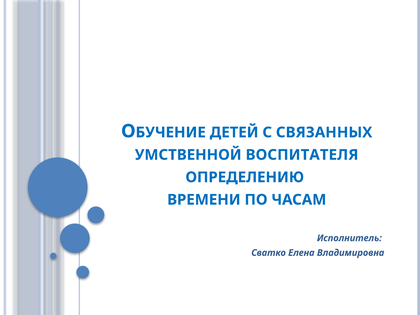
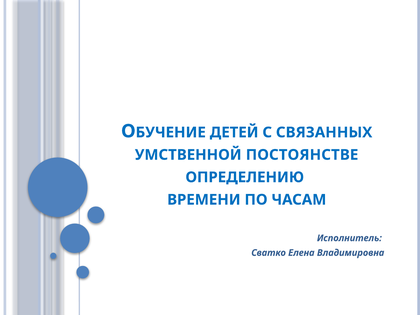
ВОСПИТАТЕЛЯ: ВОСПИТАТЕЛЯ -> ПОСТОЯНСТВЕ (302, 155)
